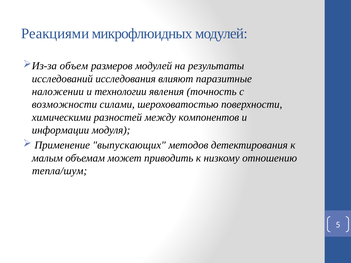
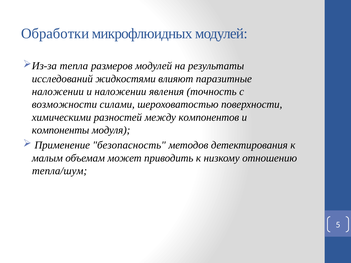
Реакциями: Реакциями -> Обработки (55, 33)
объем: объем -> тепла (74, 66)
исследования: исследования -> жидкостями (126, 79)
и технологии: технологии -> наложении (120, 92)
информации: информации -> компоненты (61, 130)
выпускающих: выпускающих -> безопасность (129, 145)
